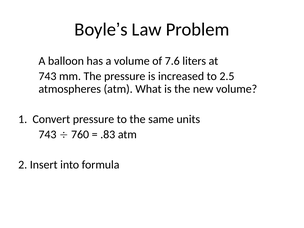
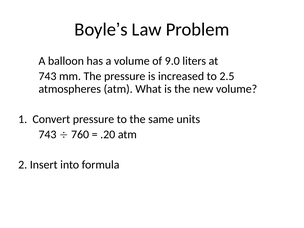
7.6: 7.6 -> 9.0 (172, 61)
.83: .83 -> .20 (108, 134)
